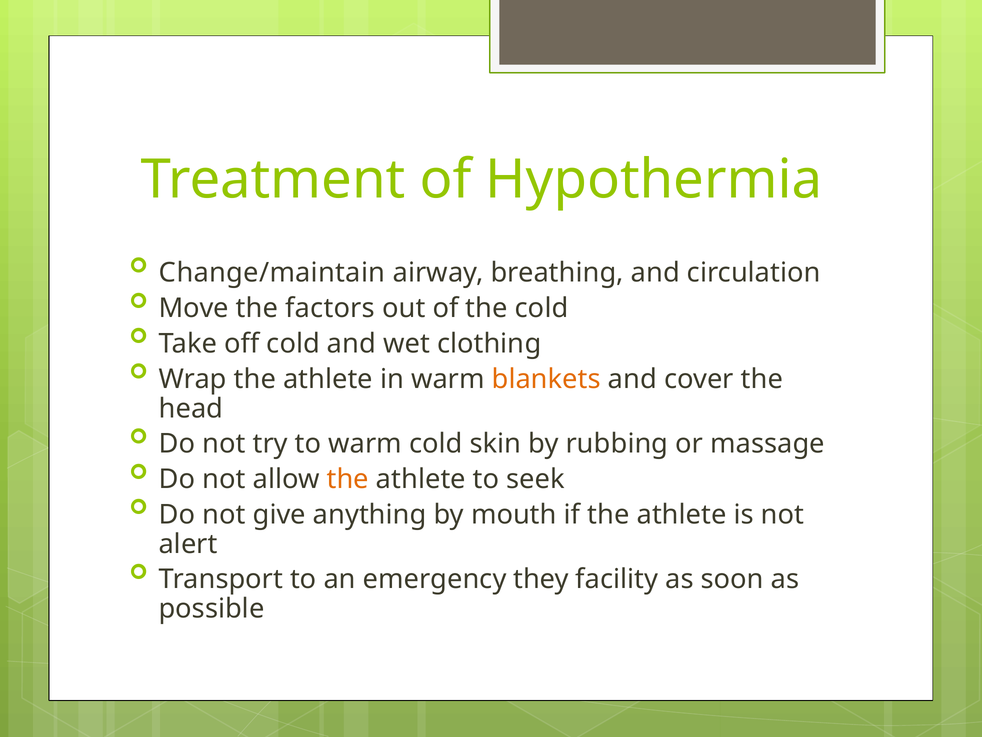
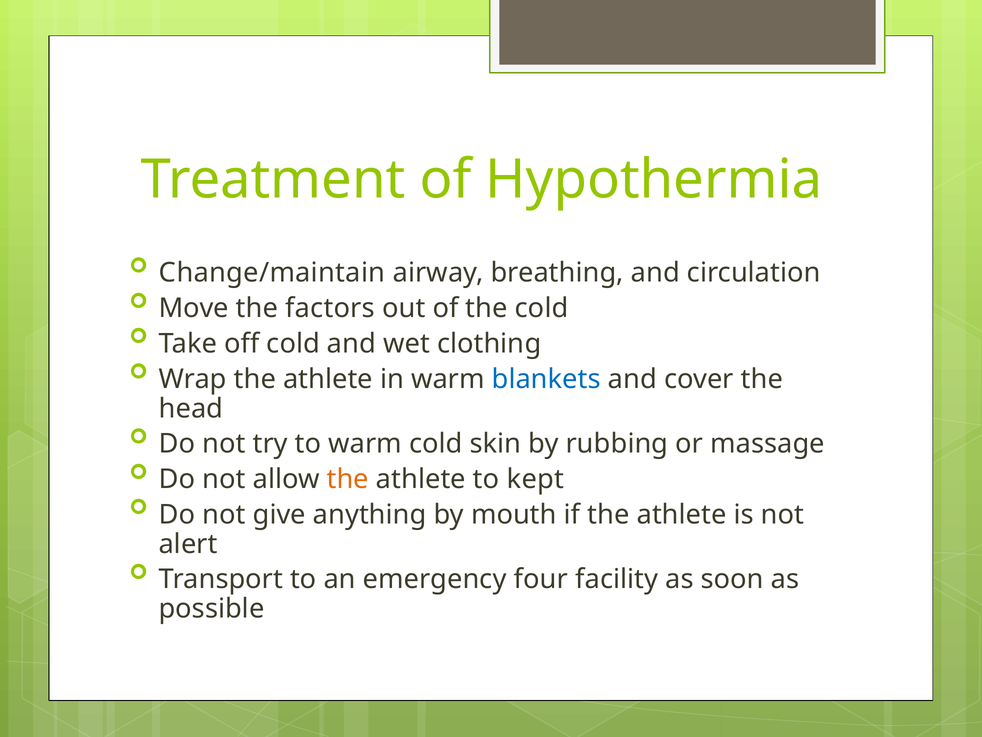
blankets colour: orange -> blue (546, 379)
seek: seek -> kept (535, 479)
they: they -> four (541, 579)
